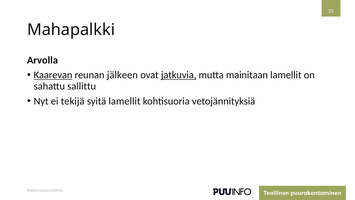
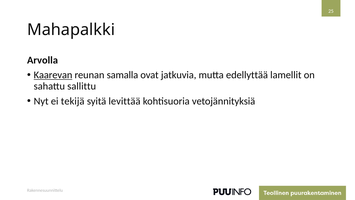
jälkeen: jälkeen -> samalla (122, 75)
jatkuvia underline: present -> none (179, 75)
mainitaan: mainitaan -> edellyttää (247, 75)
syitä lamellit: lamellit -> levittää (125, 101)
